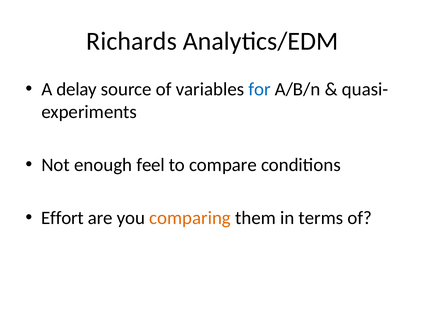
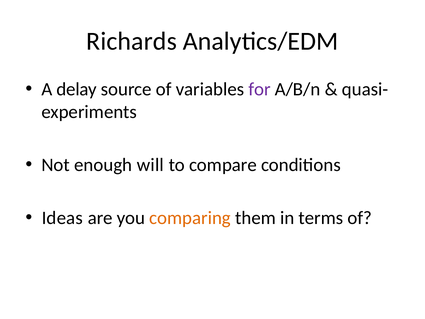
for colour: blue -> purple (260, 89)
feel: feel -> will (150, 165)
Effort: Effort -> Ideas (62, 218)
